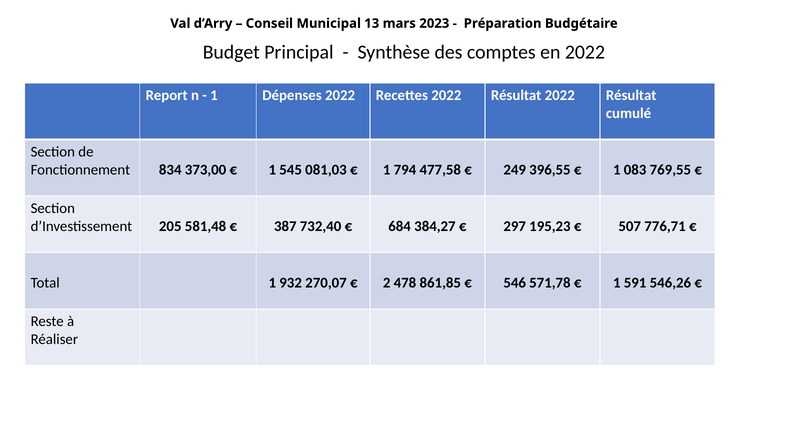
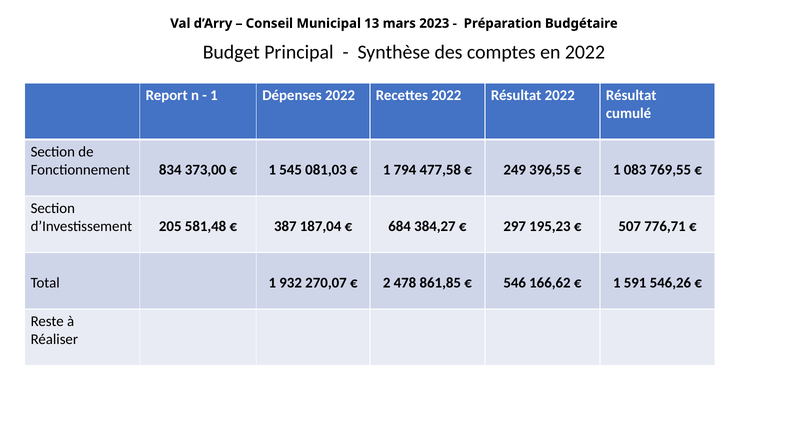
732,40: 732,40 -> 187,04 (321, 226)
571,78: 571,78 -> 166,62 (550, 282)
